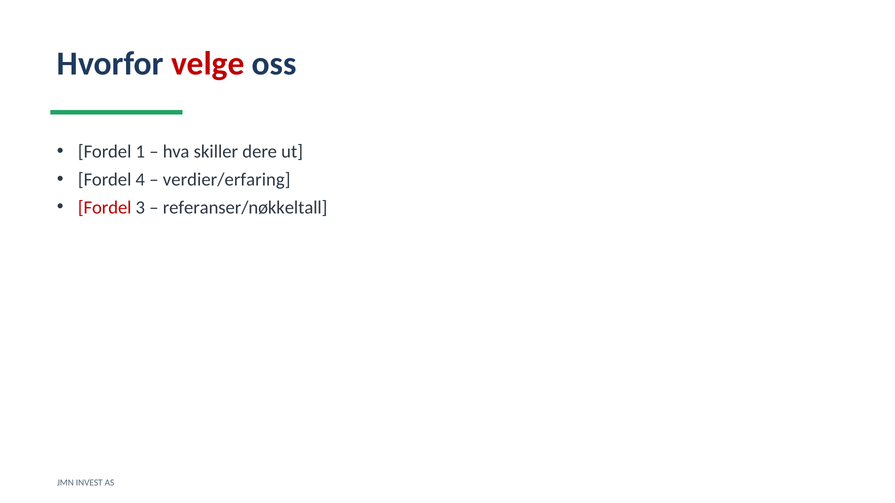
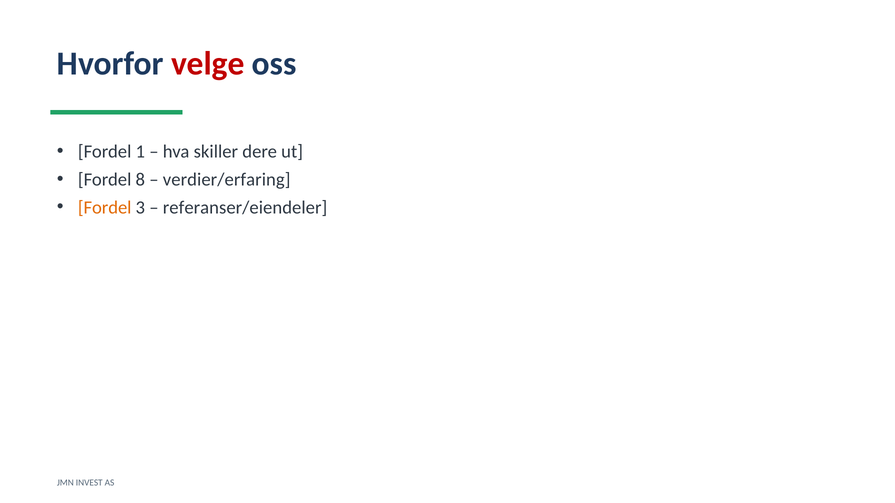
4: 4 -> 8 (140, 180)
Fordel colour: red -> orange (105, 208)
referanser/nøkkeltall: referanser/nøkkeltall -> referanser/eiendeler (245, 208)
